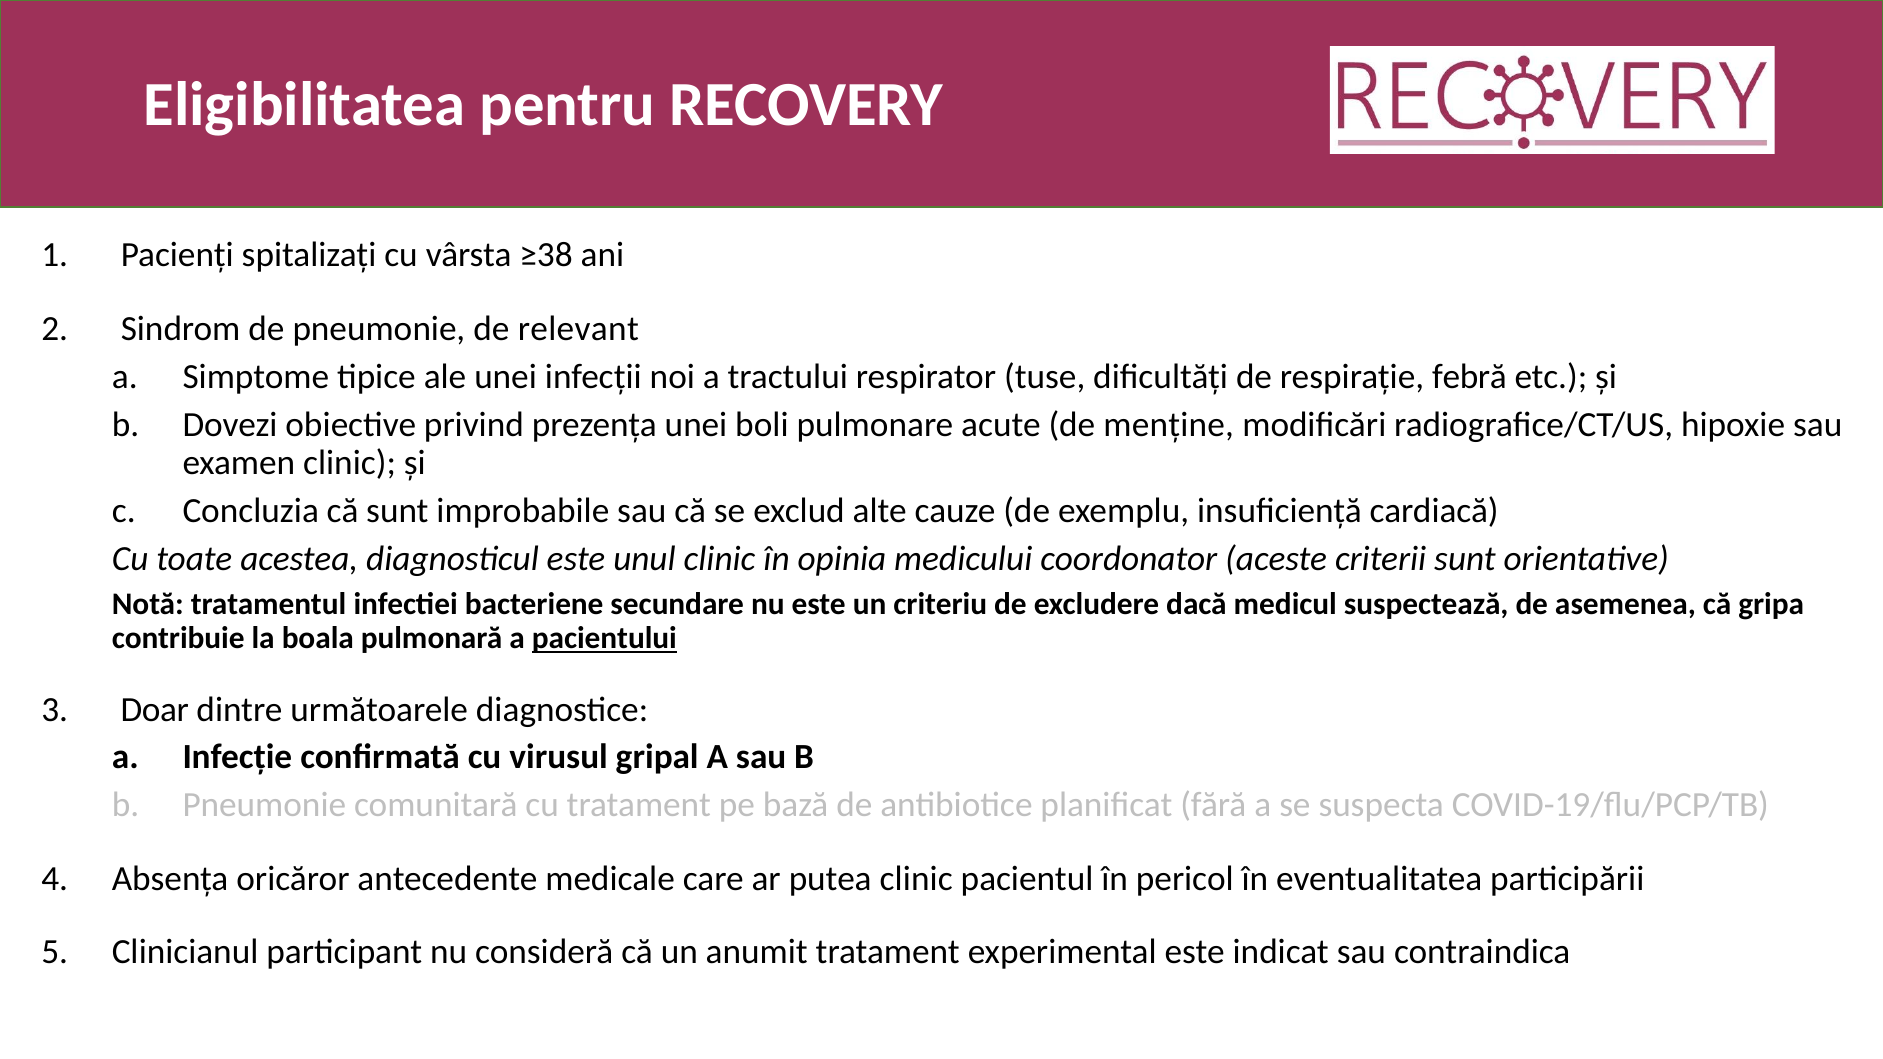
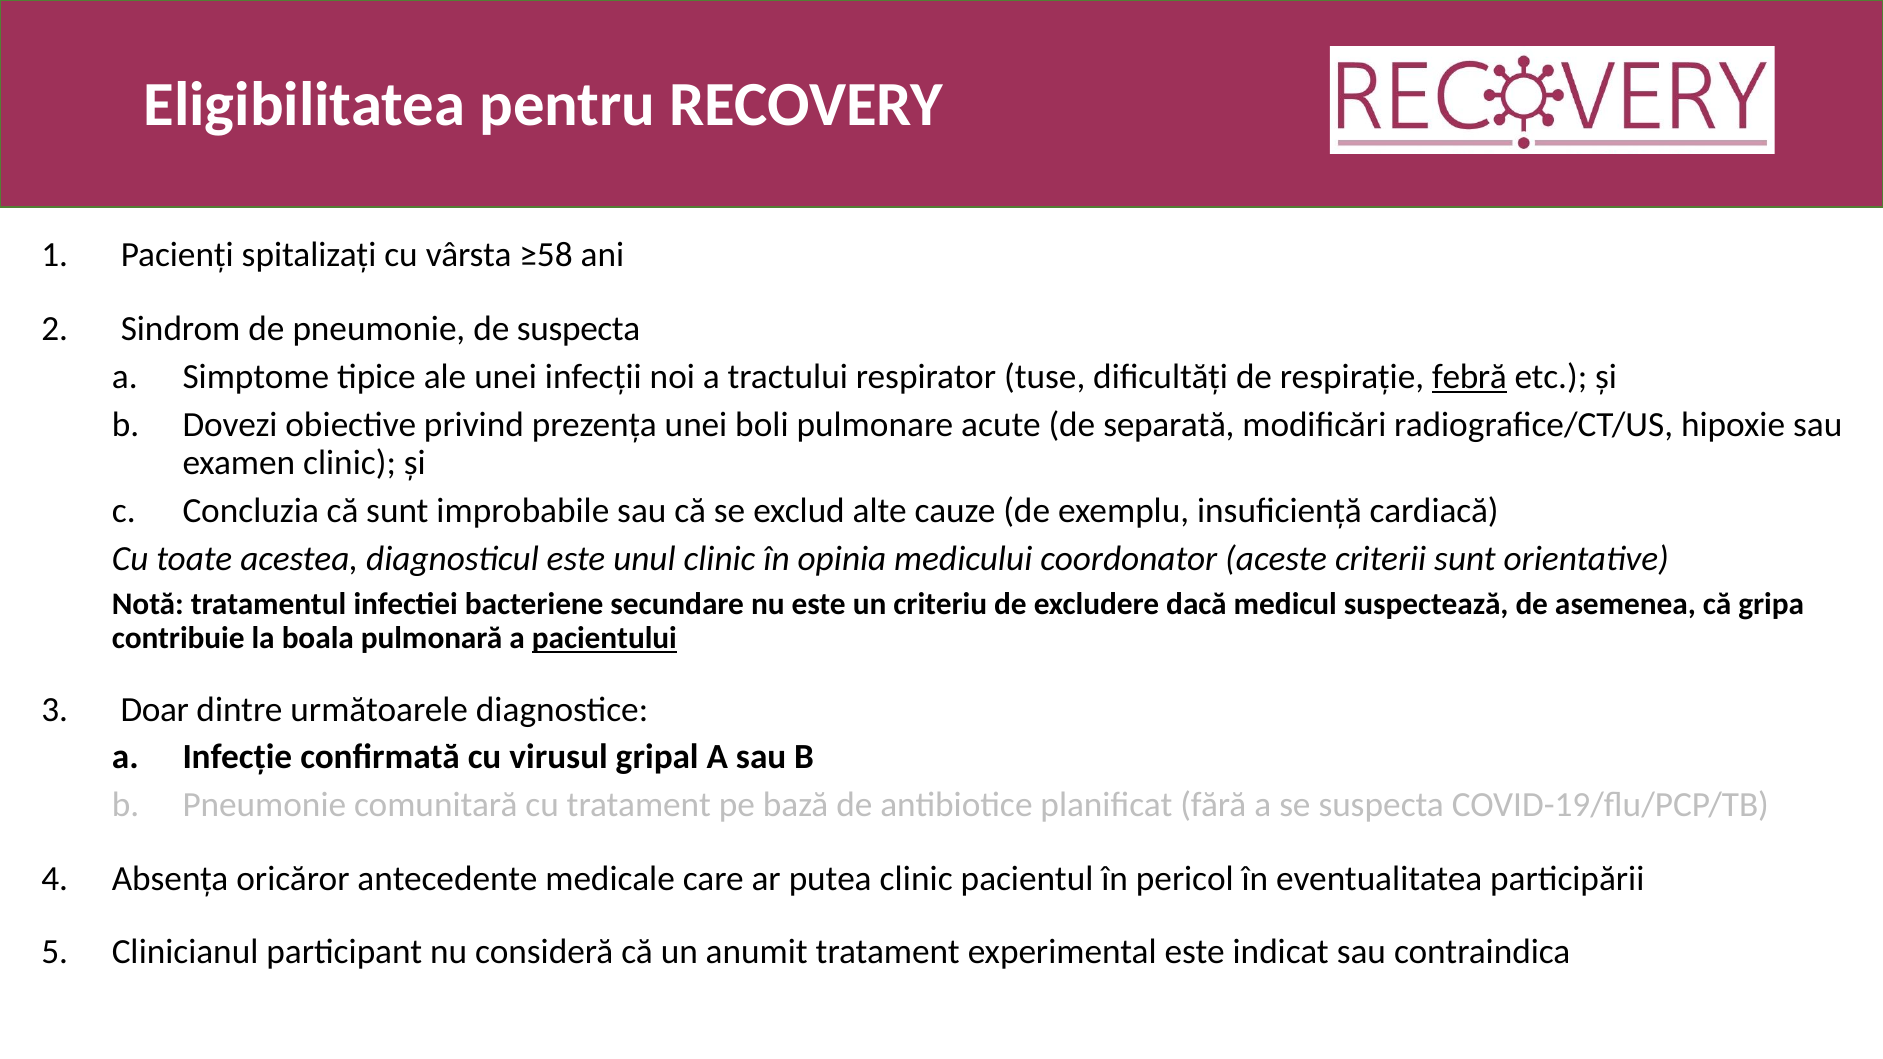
≥38: ≥38 -> ≥58 (546, 255)
de relevant: relevant -> suspecta (579, 329)
febră underline: none -> present (1469, 377)
menține: menține -> separată (1169, 425)
